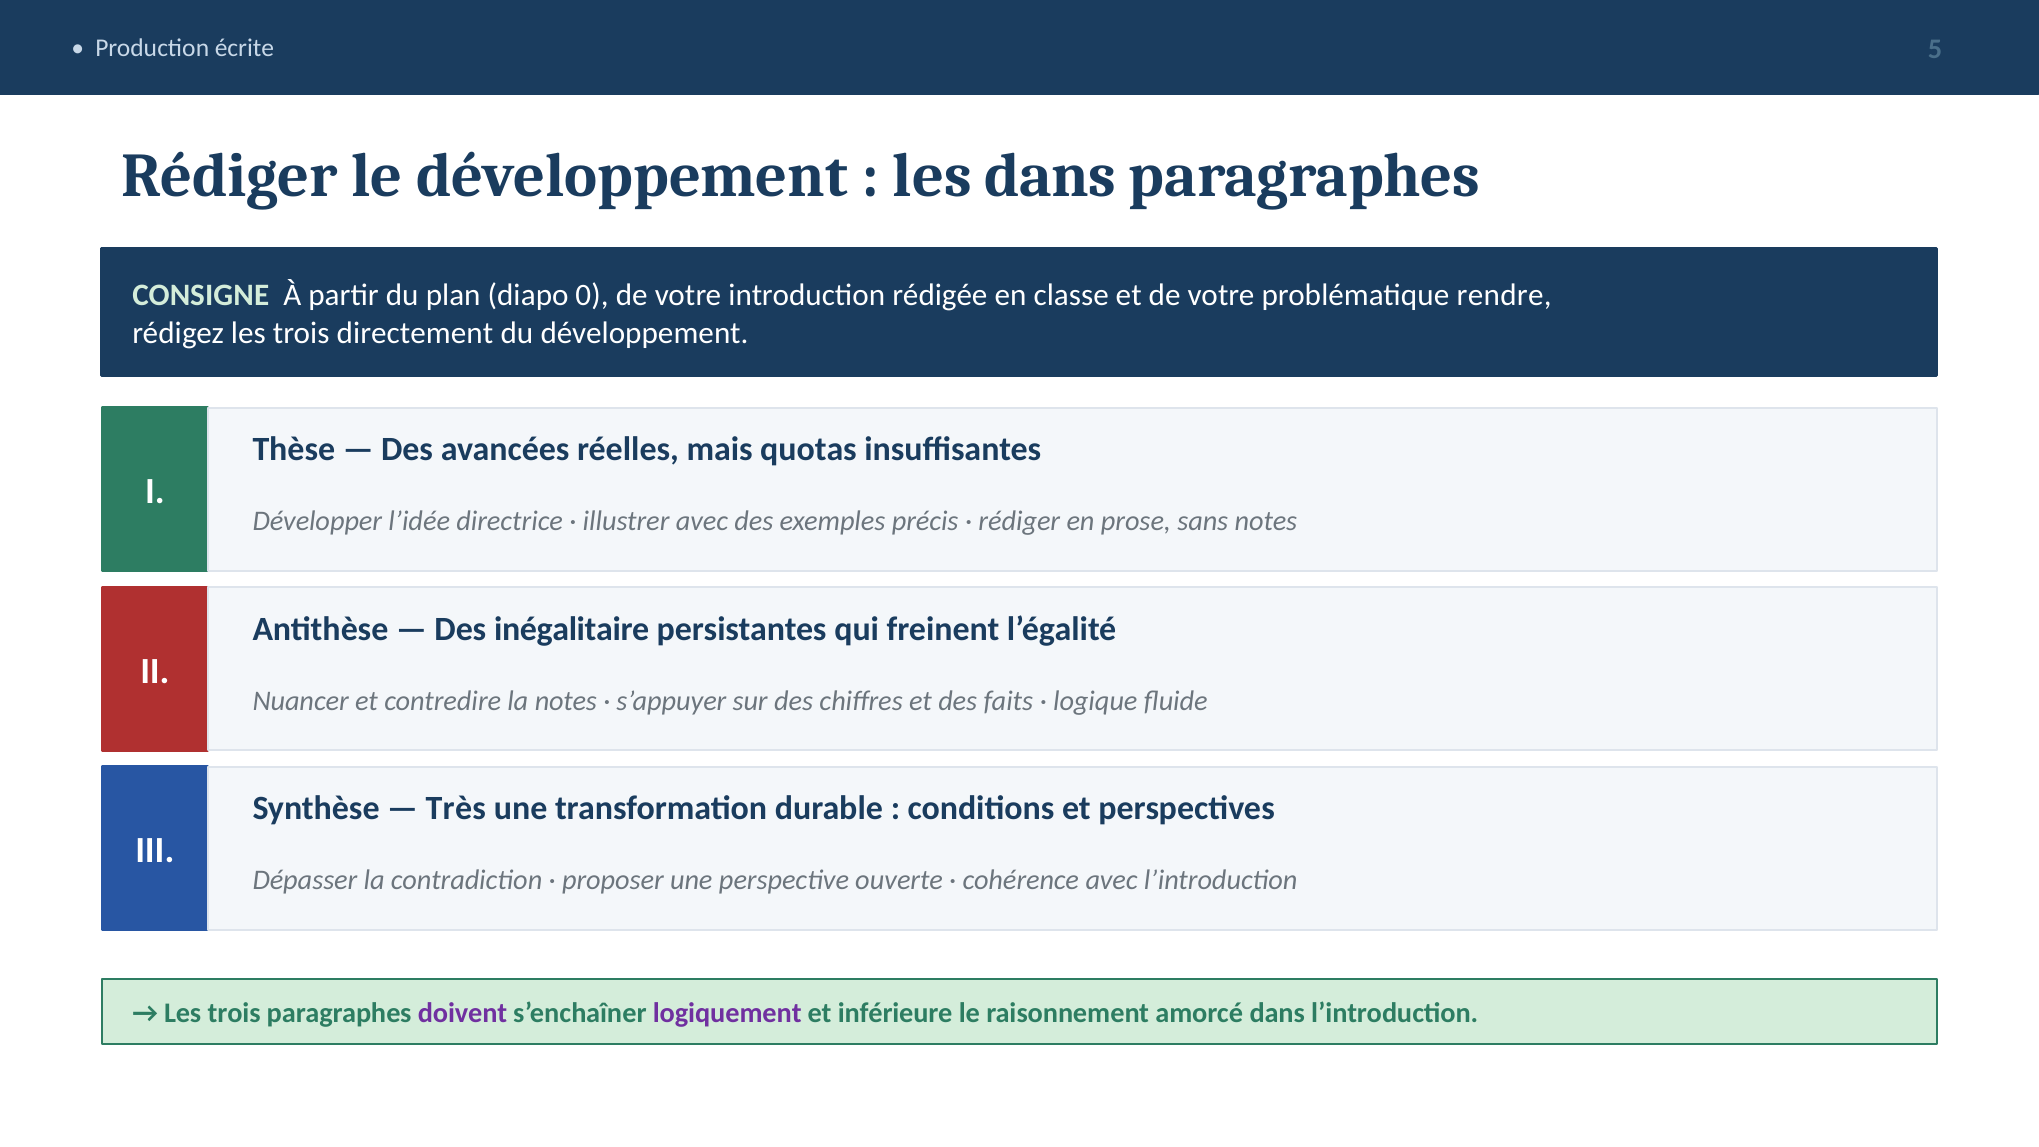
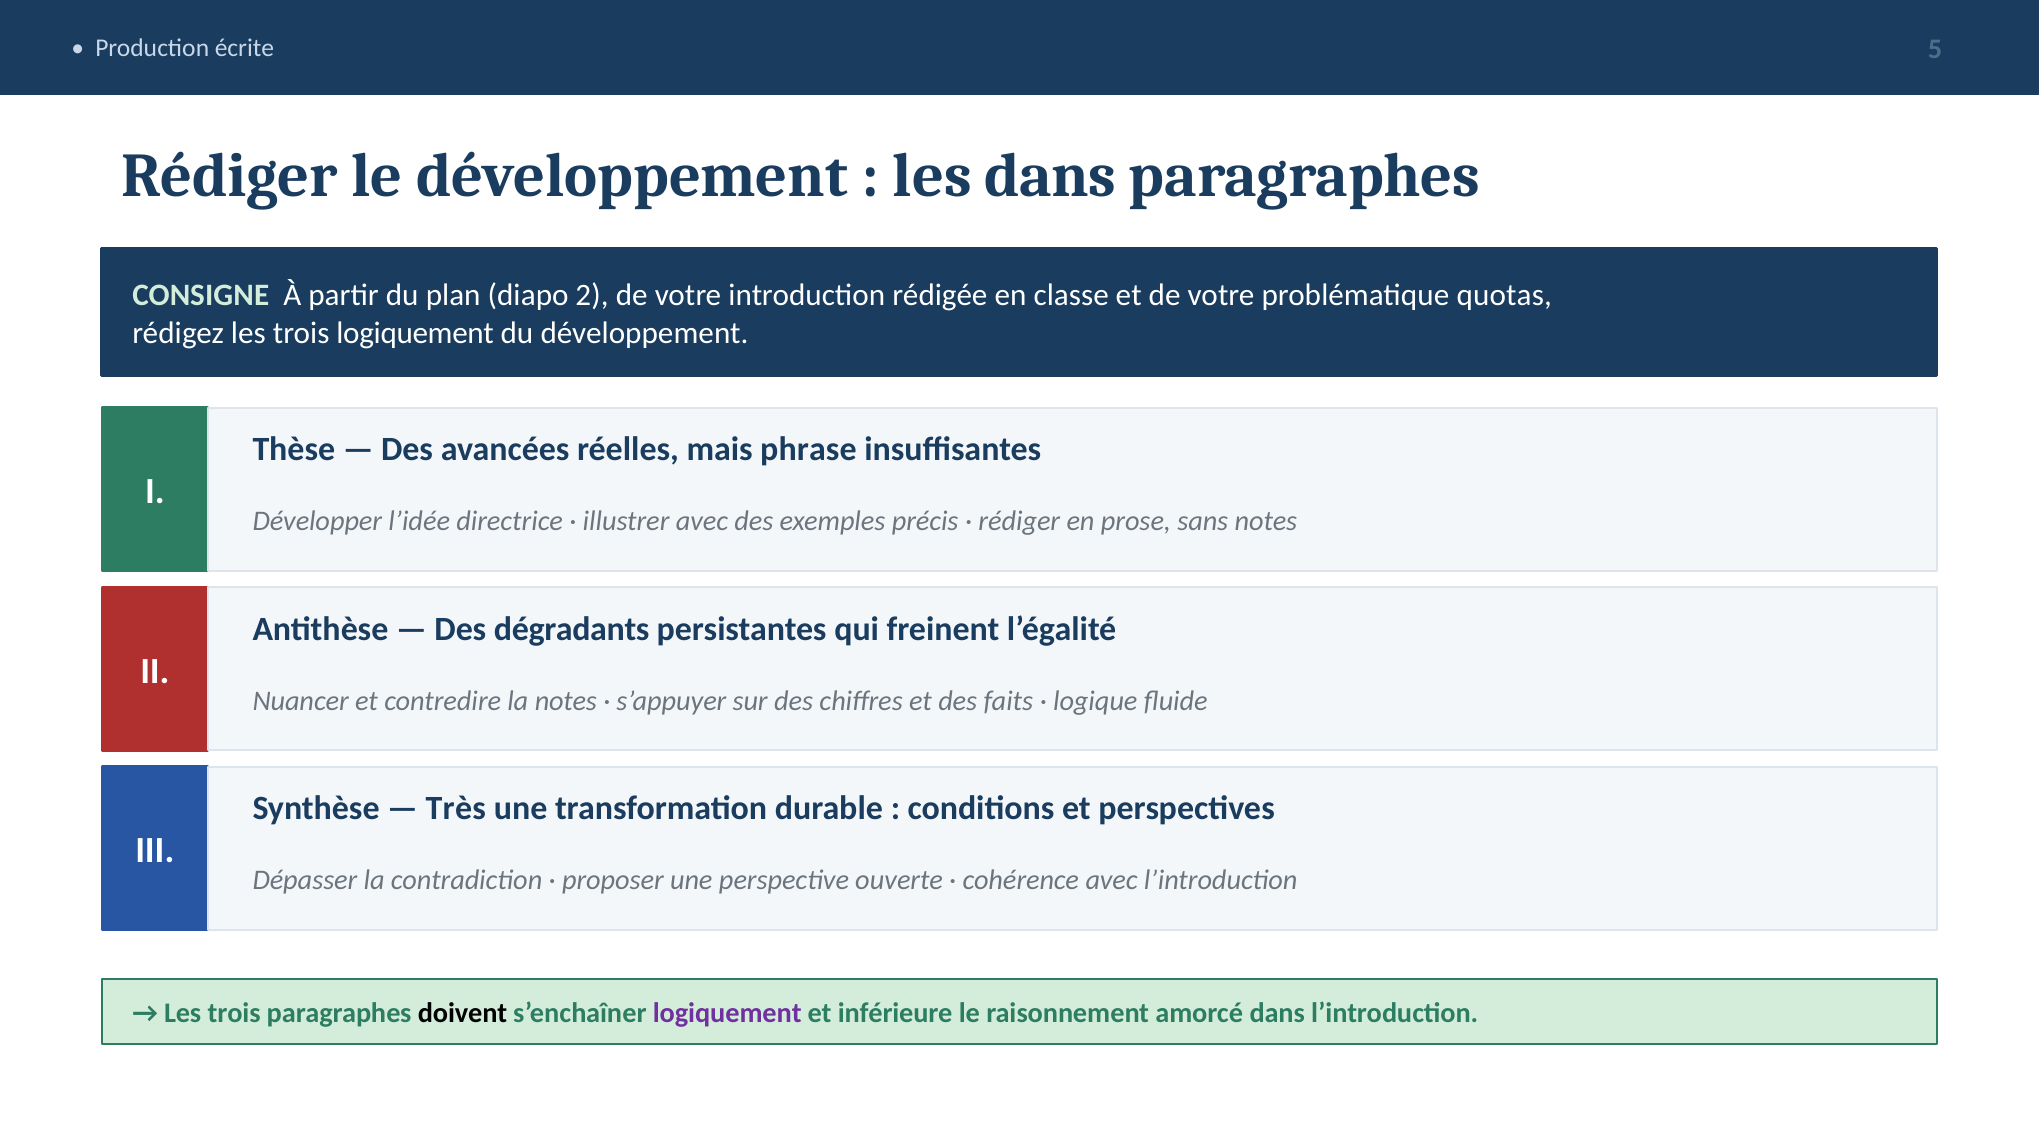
0: 0 -> 2 (592, 295)
rendre: rendre -> quotas (1504, 295)
trois directement: directement -> logiquement (415, 333)
quotas: quotas -> phrase (808, 450)
inégalitaire: inégalitaire -> dégradants (572, 629)
doivent colour: purple -> black (463, 1013)
